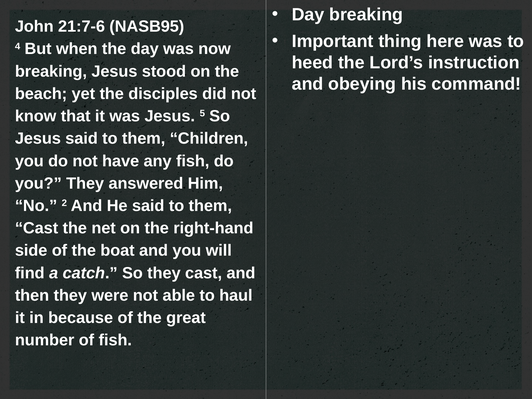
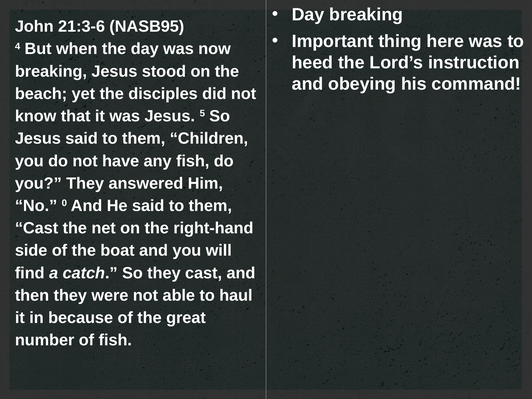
21:7-6: 21:7-6 -> 21:3-6 (82, 27)
2: 2 -> 0 (64, 203)
